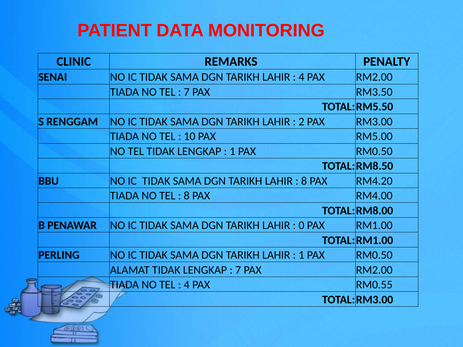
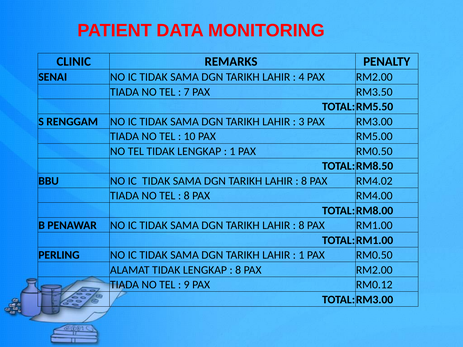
2: 2 -> 3 (301, 122)
RM4.20: RM4.20 -> RM4.02 (374, 181)
0: 0 -> 8 (301, 226)
7: 7 -> 8 (238, 270)
4: 4 -> 9 (187, 285)
RM0.55: RM0.55 -> RM0.12 (374, 285)
